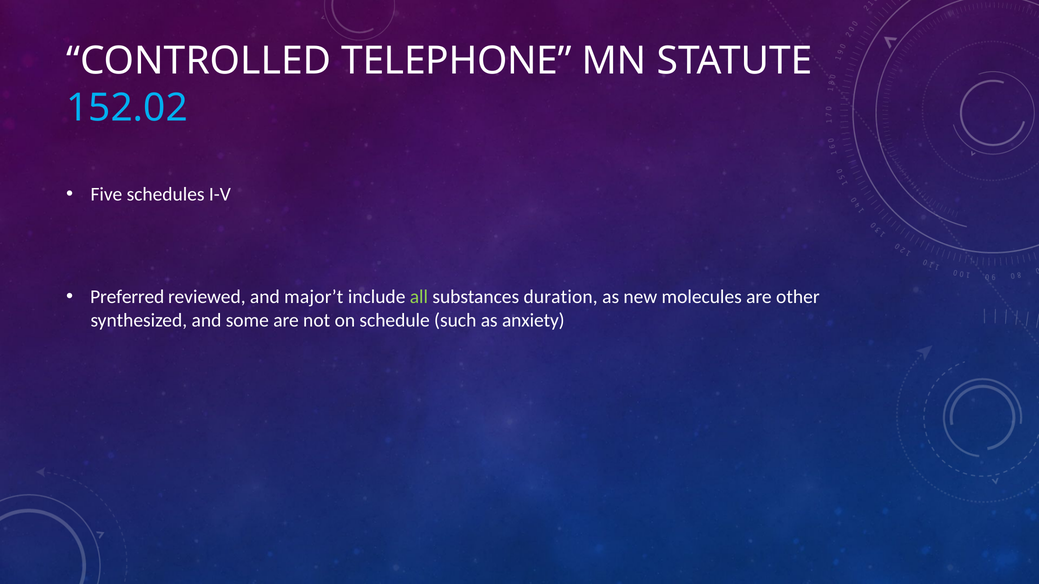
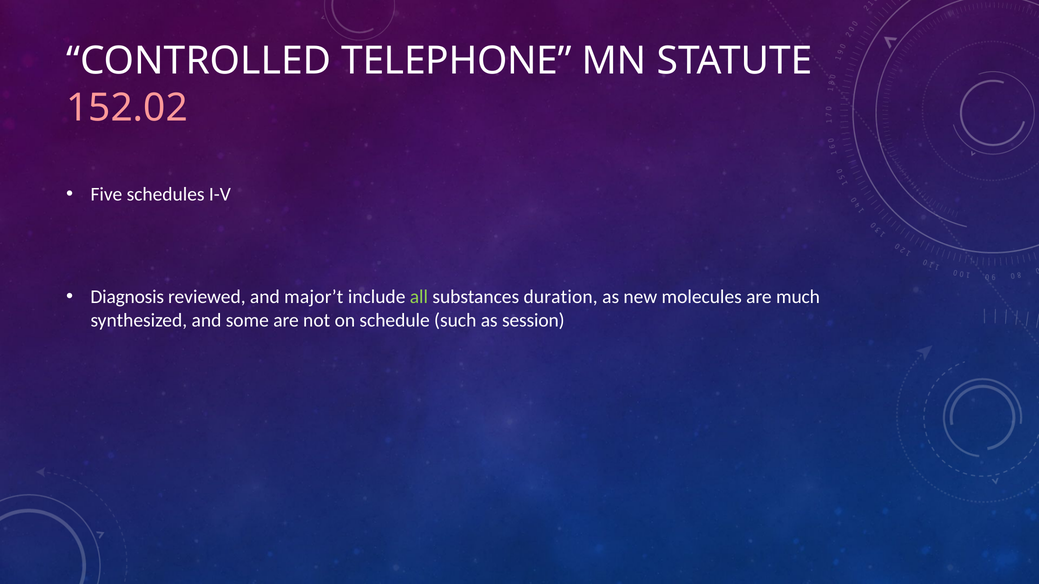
152.02 colour: light blue -> pink (127, 108)
Preferred: Preferred -> Diagnosis (127, 297)
other: other -> much (798, 297)
anxiety: anxiety -> session (533, 320)
